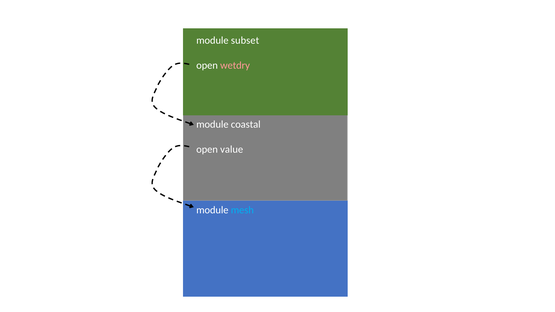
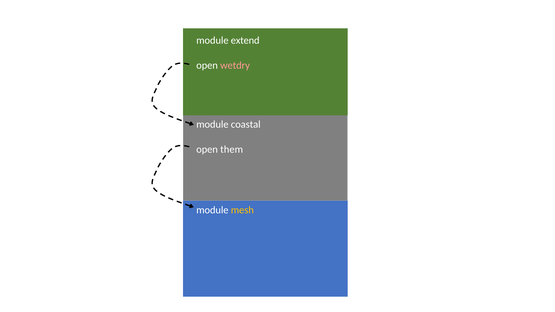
subset: subset -> extend (245, 40)
value: value -> them (232, 149)
mesh colour: light blue -> yellow (242, 210)
